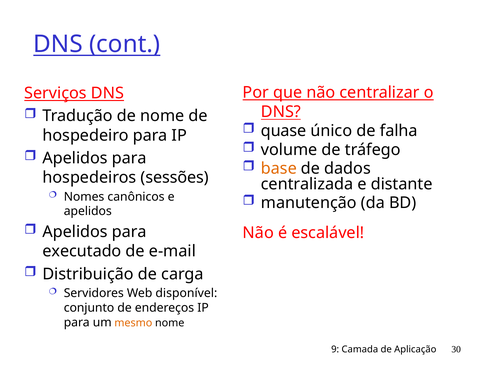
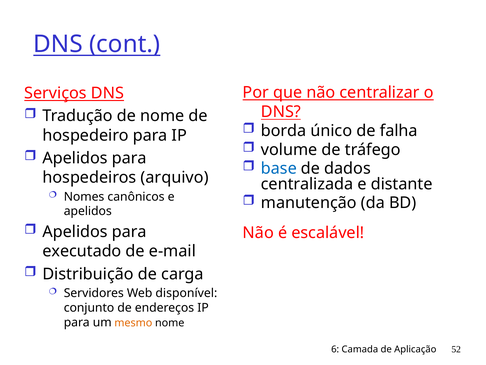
quase: quase -> borda (284, 131)
base colour: orange -> blue (279, 168)
sessões: sessões -> arquivo (175, 177)
9: 9 -> 6 (335, 349)
30: 30 -> 52 (456, 349)
